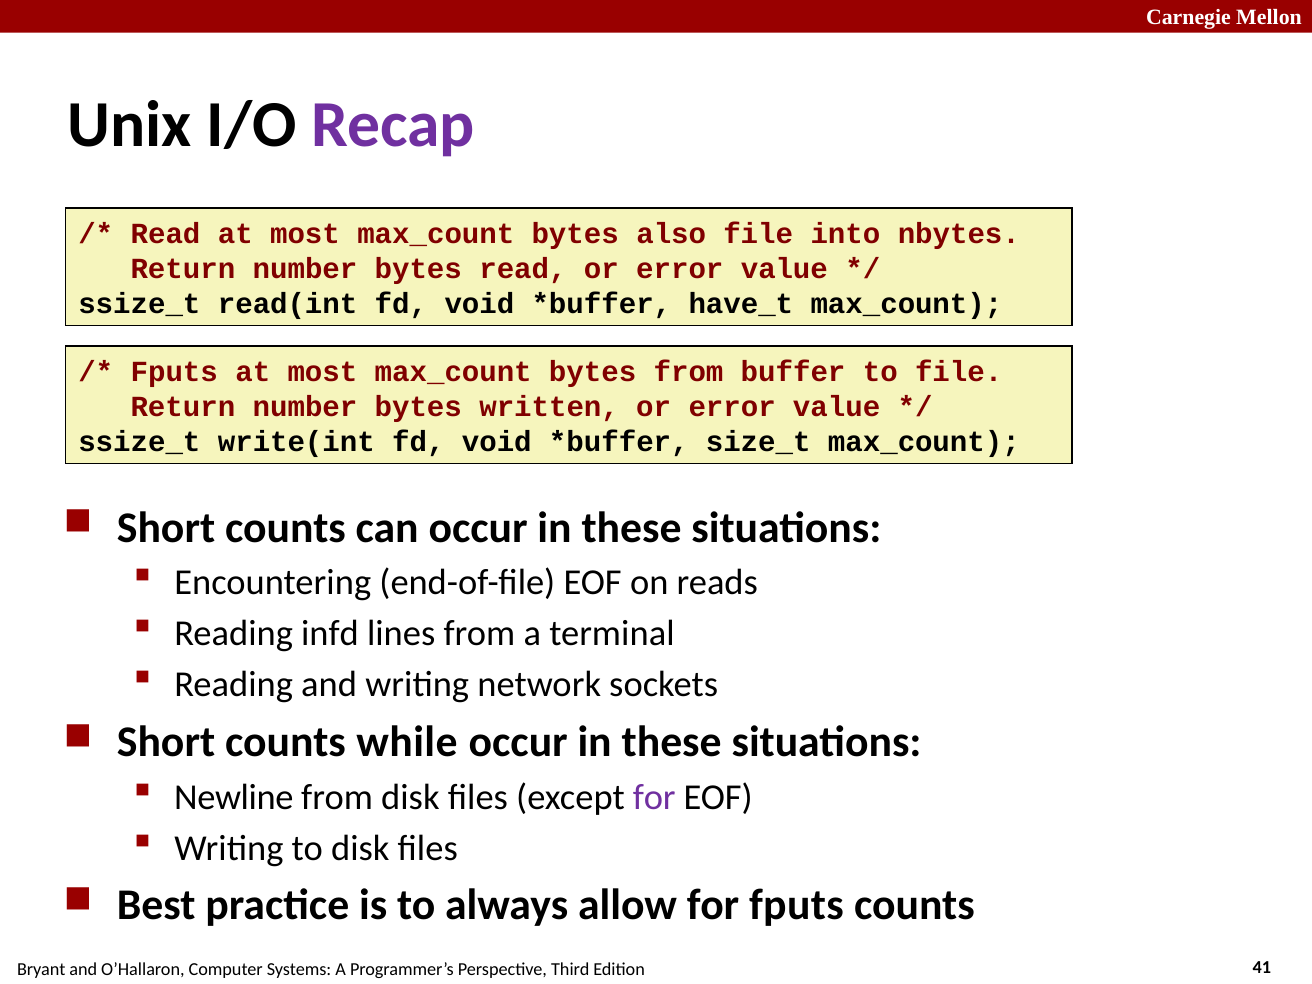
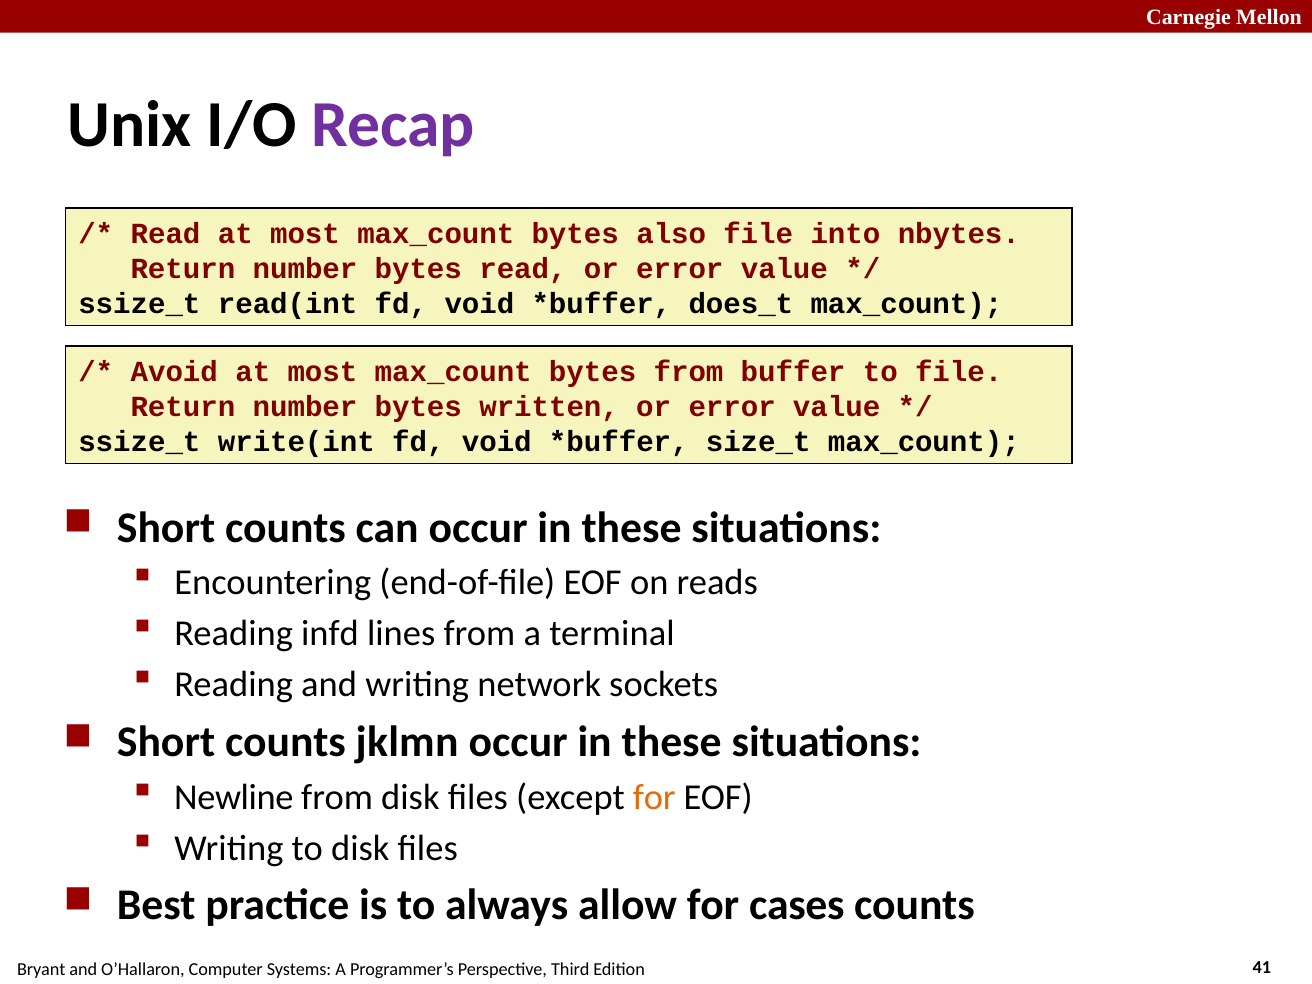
have_t: have_t -> does_t (741, 304)
Fputs: Fputs -> Avoid (174, 372)
while: while -> jklmn (407, 742)
for colour: purple -> orange (654, 797)
for fputs: fputs -> cases (797, 905)
